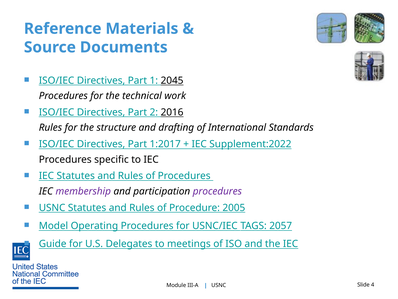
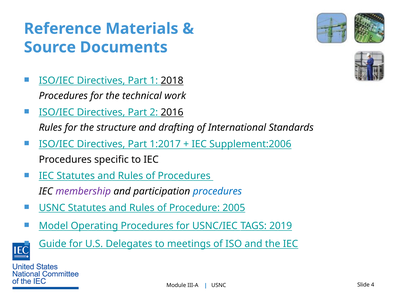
2045: 2045 -> 2018 (172, 80)
Supplement:2022: Supplement:2022 -> Supplement:2006 (250, 144)
procedures colour: purple -> blue (217, 191)
2057: 2057 -> 2019 (281, 225)
